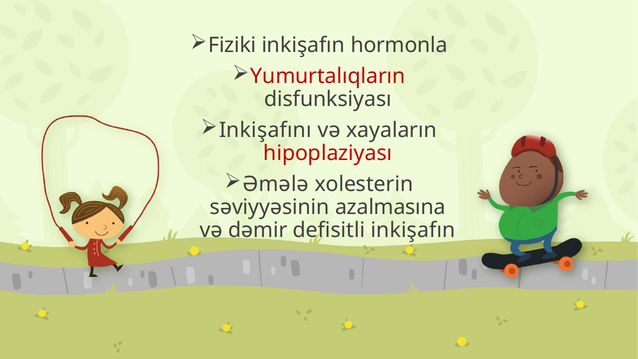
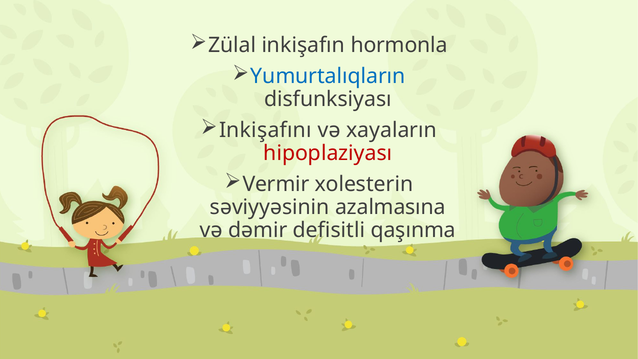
Fiziki: Fiziki -> Zülal (232, 45)
Yumurtalıqların colour: red -> blue (328, 76)
Əmələ: Əmələ -> Vermir (276, 184)
defisitli inkişafın: inkişafın -> qaşınma (413, 230)
